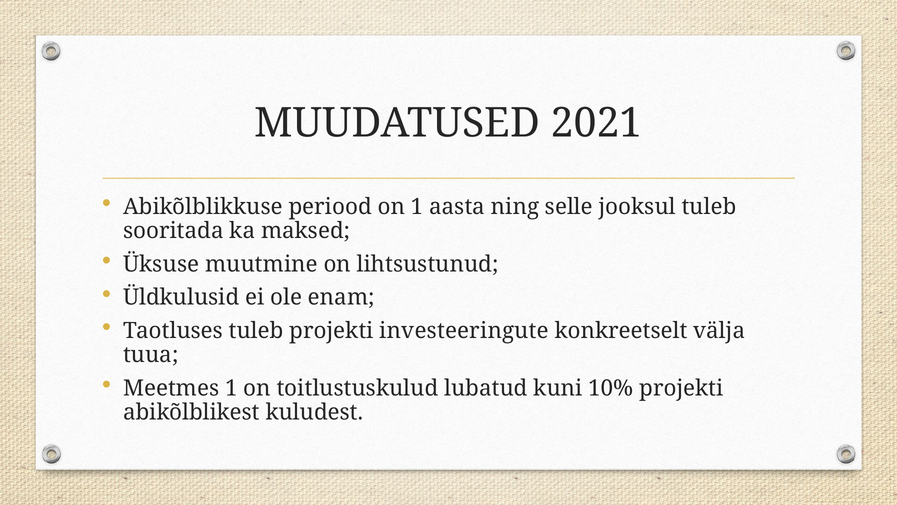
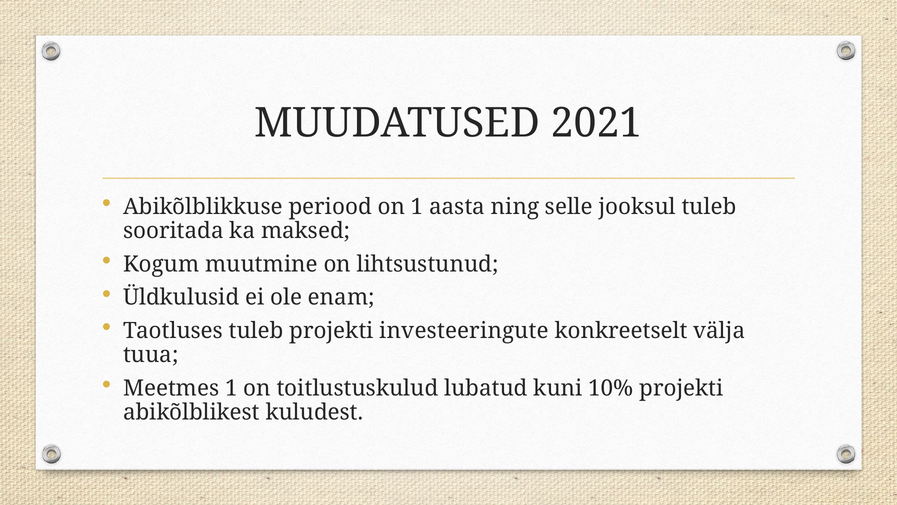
Üksuse: Üksuse -> Kogum (161, 264)
